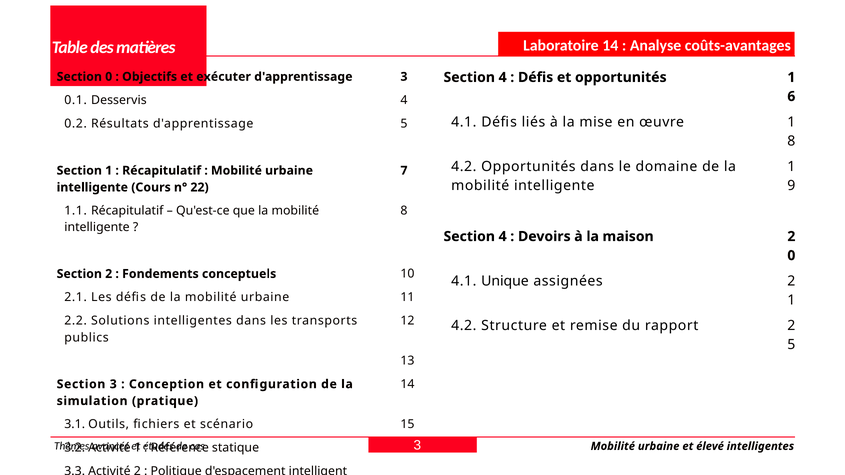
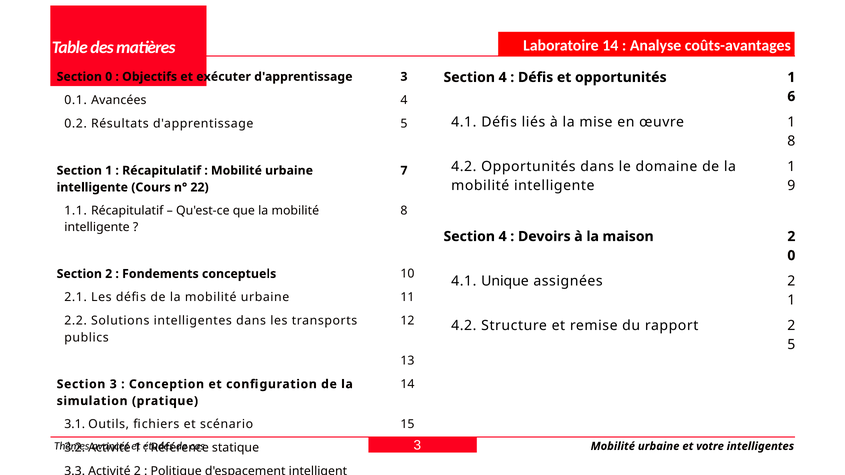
Desservis: Desservis -> Avancées (119, 100)
élevé: élevé -> votre (710, 446)
